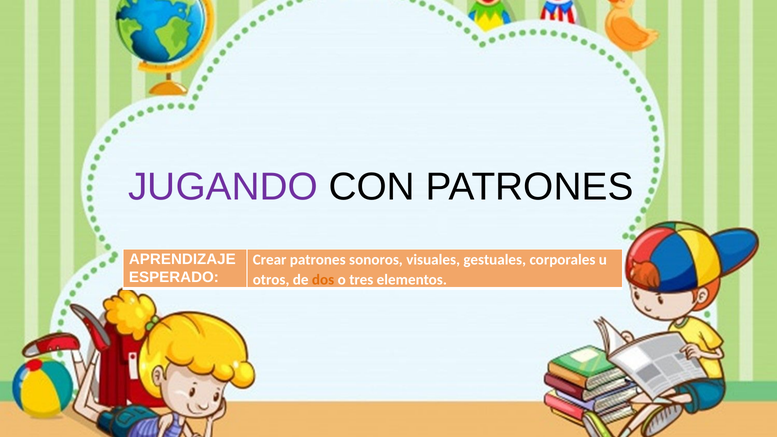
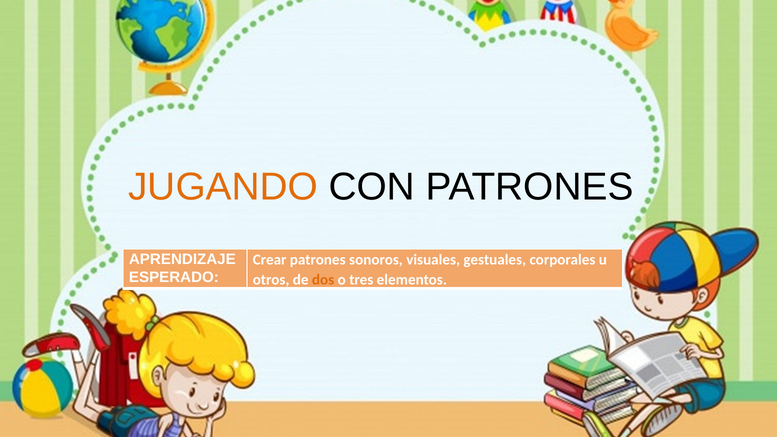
JUGANDO colour: purple -> orange (223, 187)
